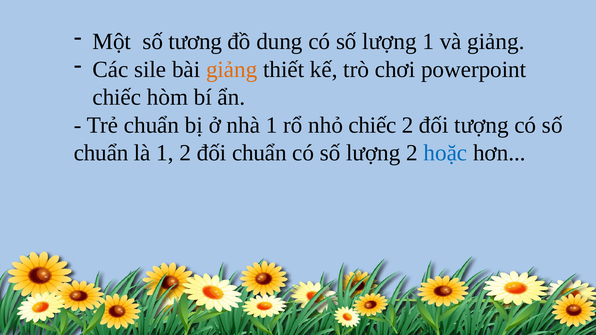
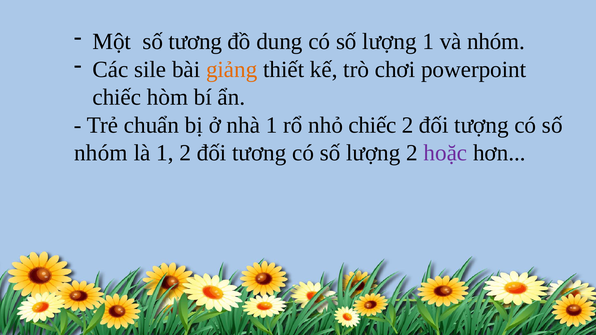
và giảng: giảng -> nhóm (496, 42)
chuẩn: chuẩn -> nhóm (101, 153)
đối chuẩn: chuẩn -> tương (259, 153)
hoặc colour: blue -> purple (445, 153)
